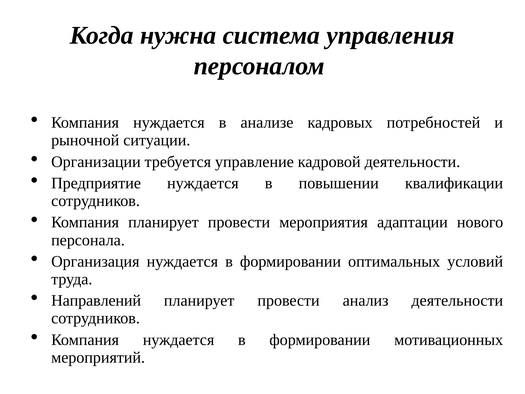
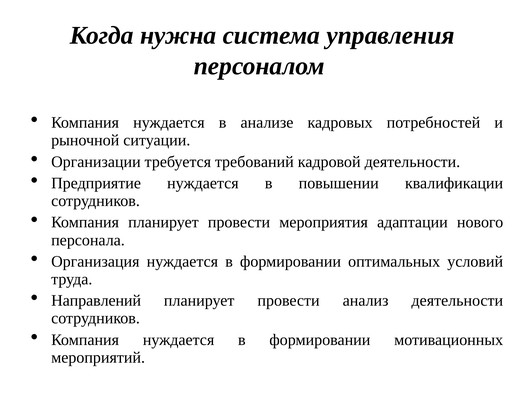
управление: управление -> требований (254, 162)
